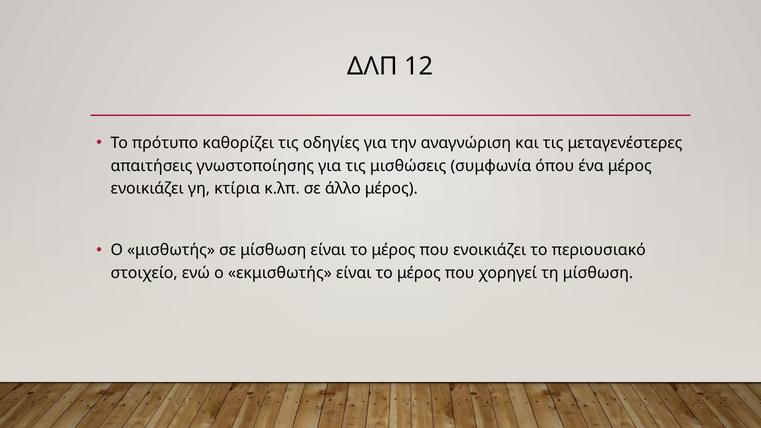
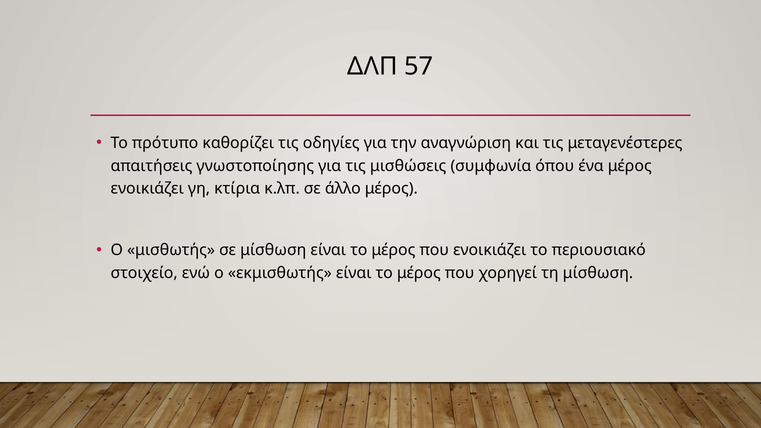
12: 12 -> 57 (419, 67)
